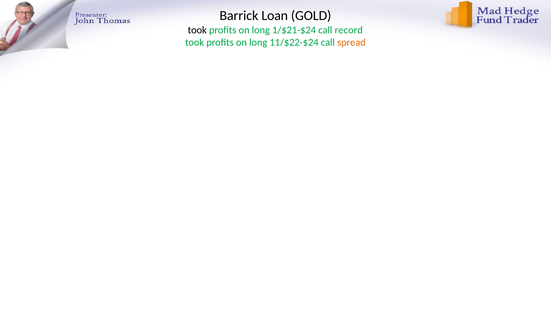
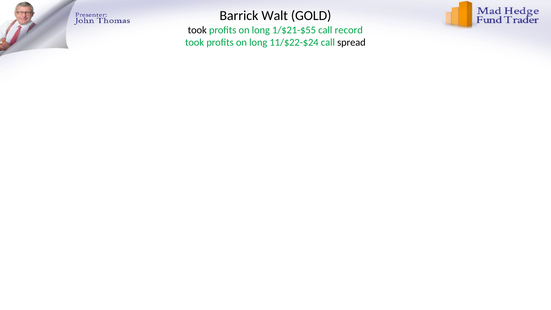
Loan: Loan -> Walt (275, 16)
1/$21-$24: 1/$21-$24 -> 1/$21-$55 (294, 30)
spread colour: orange -> black (351, 42)
